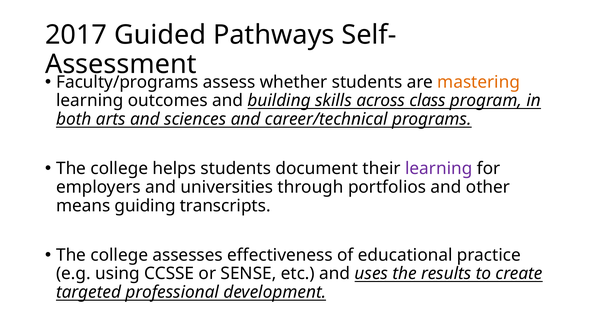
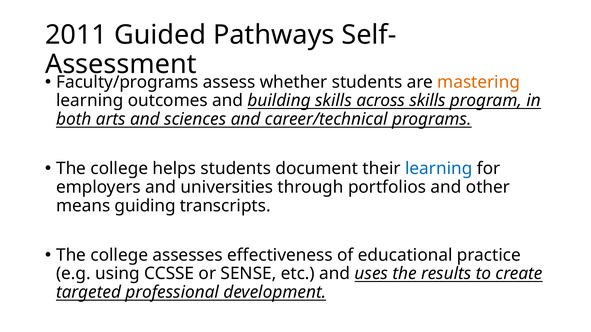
2017: 2017 -> 2011 (76, 35)
across class: class -> skills (428, 101)
learning colour: purple -> blue (439, 169)
